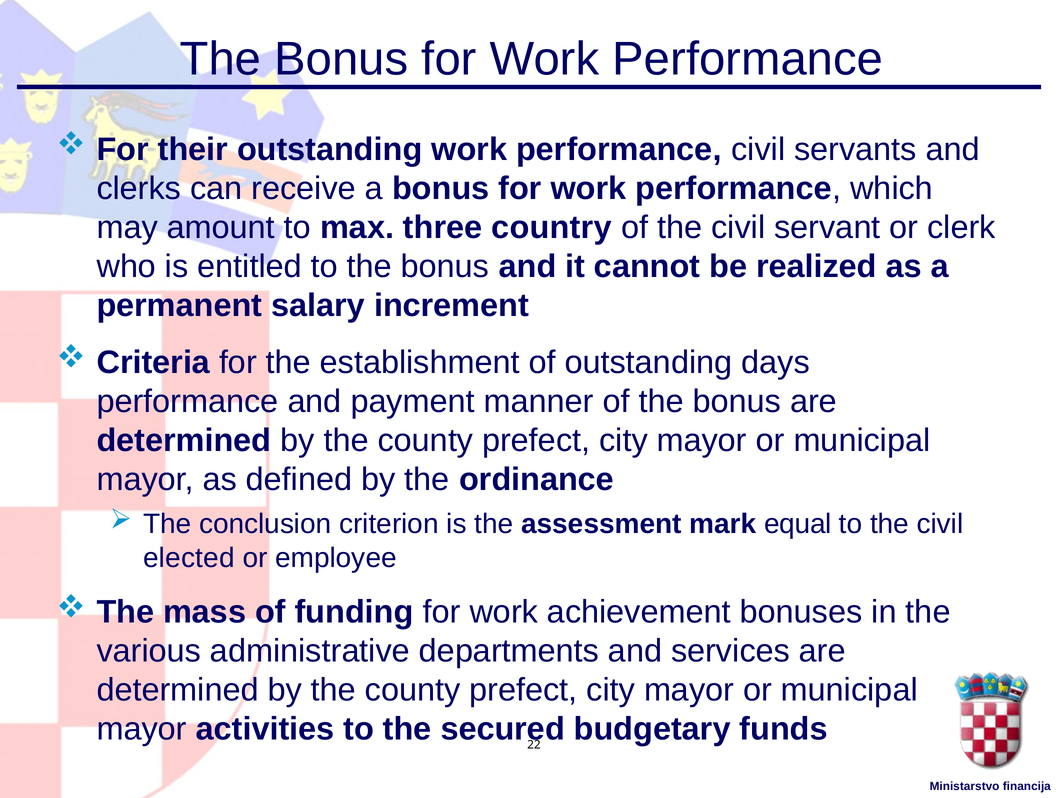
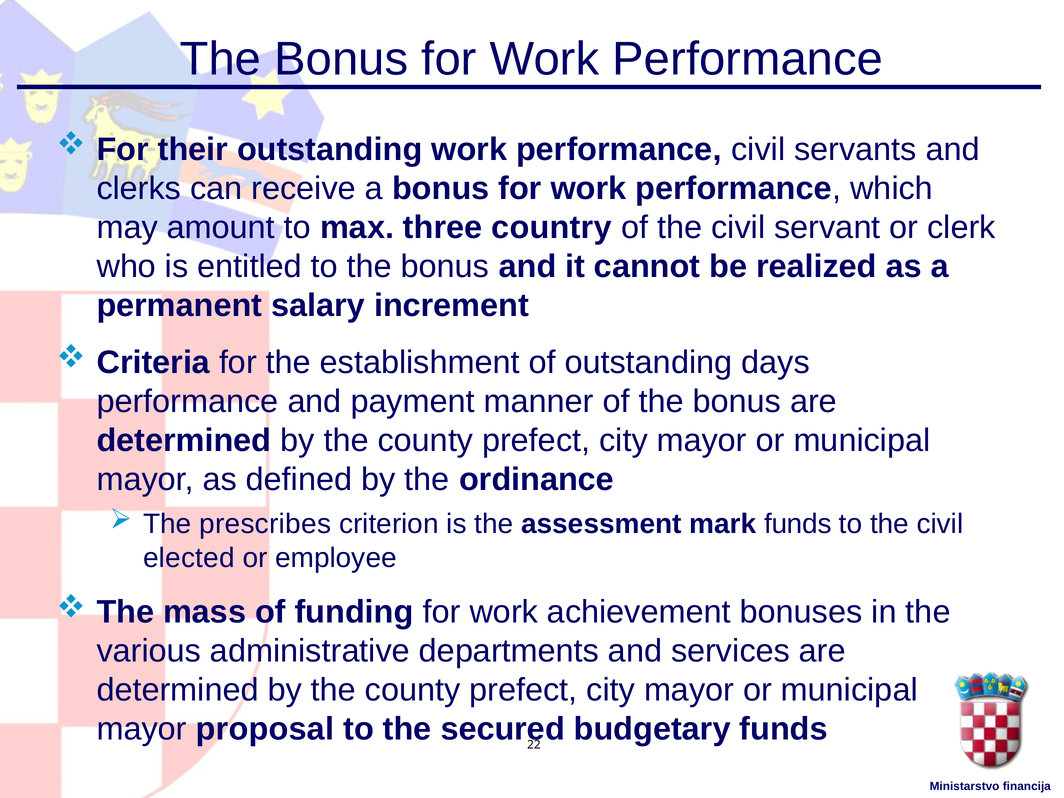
conclusion: conclusion -> prescribes (265, 524)
mark equal: equal -> funds (798, 524)
activities: activities -> proposal (265, 729)
